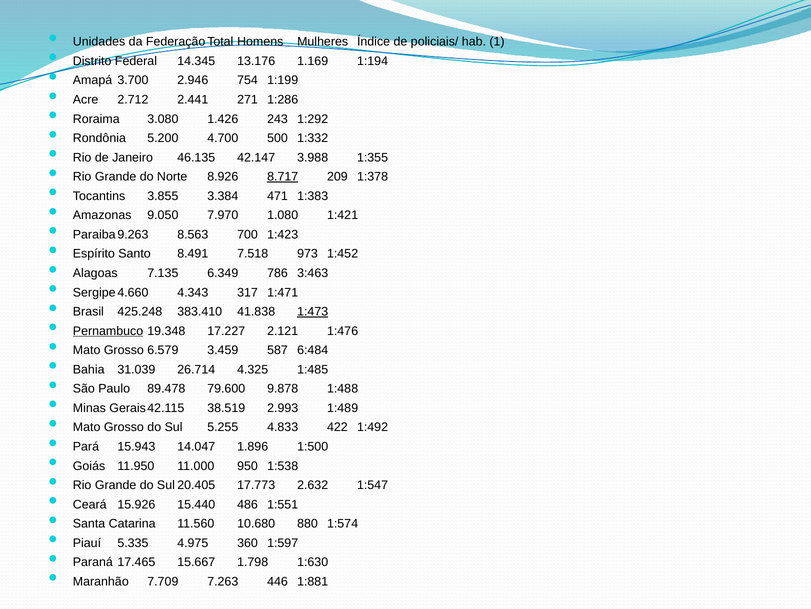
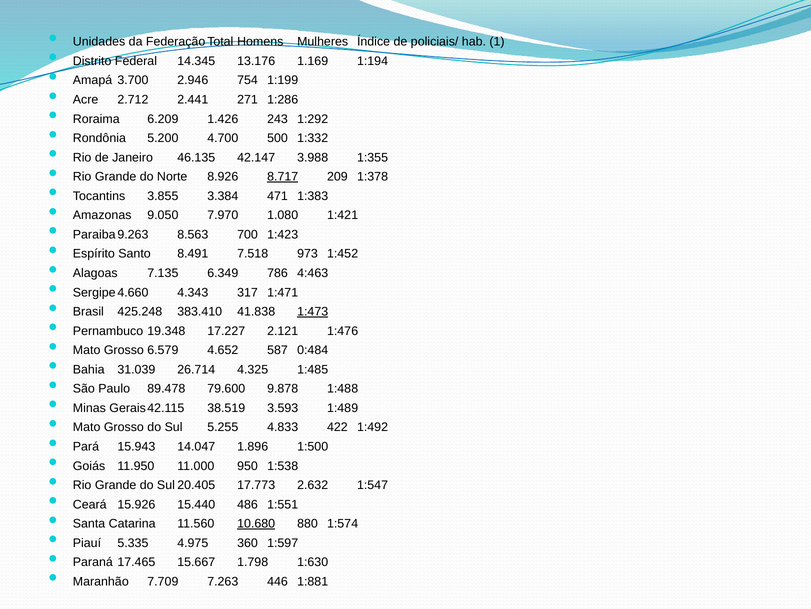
3.080: 3.080 -> 6.209 (163, 119)
3:463: 3:463 -> 4:463 (313, 273)
Pernambuco underline: present -> none (108, 331)
3.459: 3.459 -> 4.652 (223, 350)
6:484: 6:484 -> 0:484 (313, 350)
2.993: 2.993 -> 3.593 (283, 408)
10.680 underline: none -> present (256, 523)
